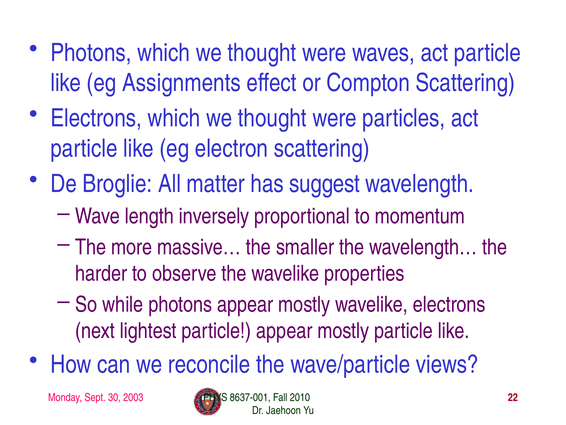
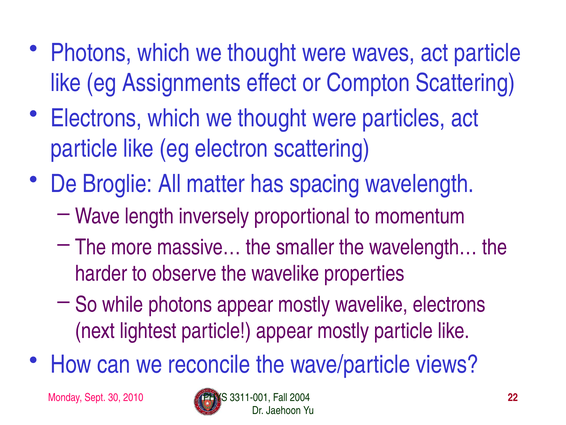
suggest: suggest -> spacing (325, 184)
2003: 2003 -> 2010 (133, 397)
8637-001: 8637-001 -> 3311-001 (250, 397)
2010: 2010 -> 2004 (300, 397)
